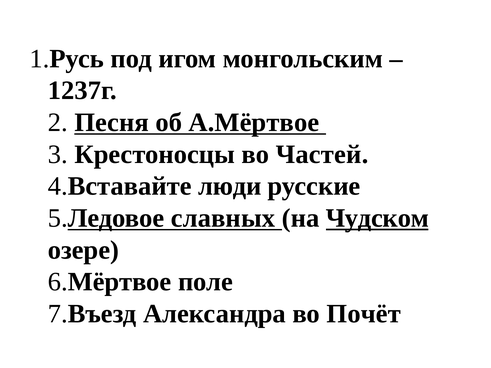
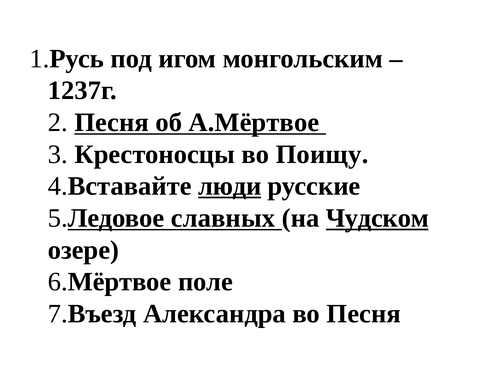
Частей: Частей -> Поищу (322, 154)
люди underline: none -> present (230, 186)
во Почёт: Почёт -> Песня (364, 314)
